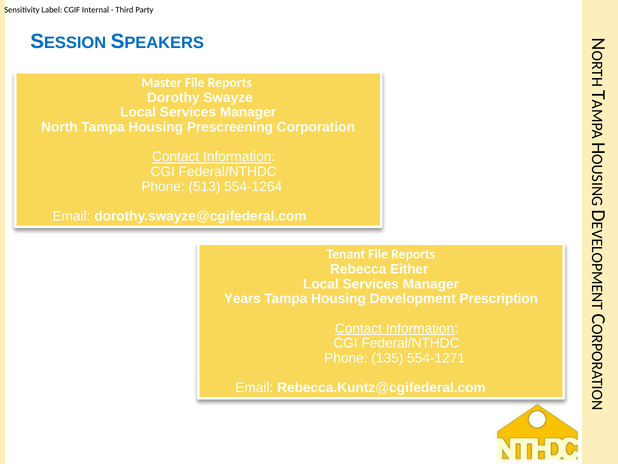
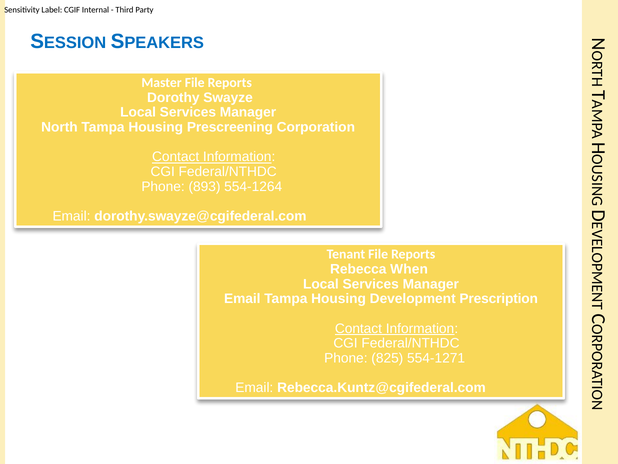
513: 513 -> 893 (205, 186)
Either: Either -> When (409, 269)
Years: Years -> Email (242, 299)
135: 135 -> 825 (387, 358)
